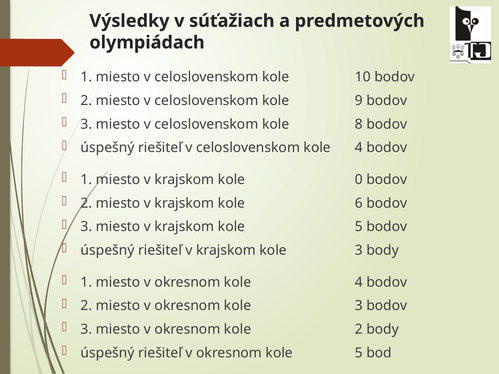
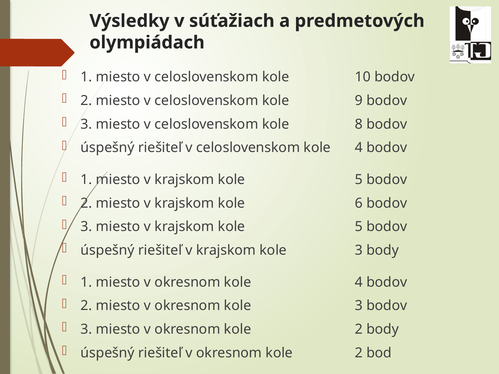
0: 0 -> 5 (359, 180)
5: 5 -> 2 (359, 353)
